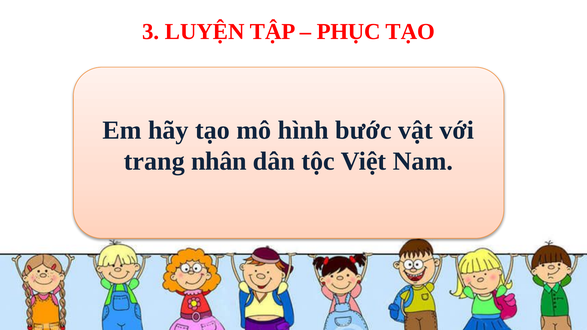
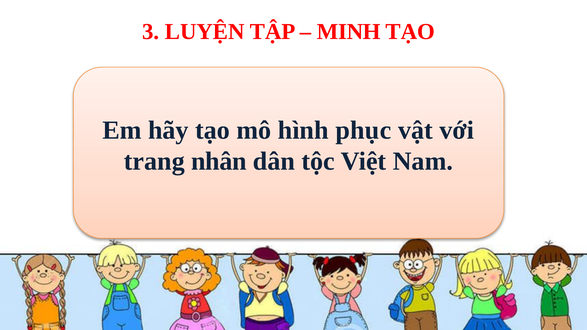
PHỤC: PHỤC -> MINH (349, 32)
bước: bước -> phục (363, 130)
